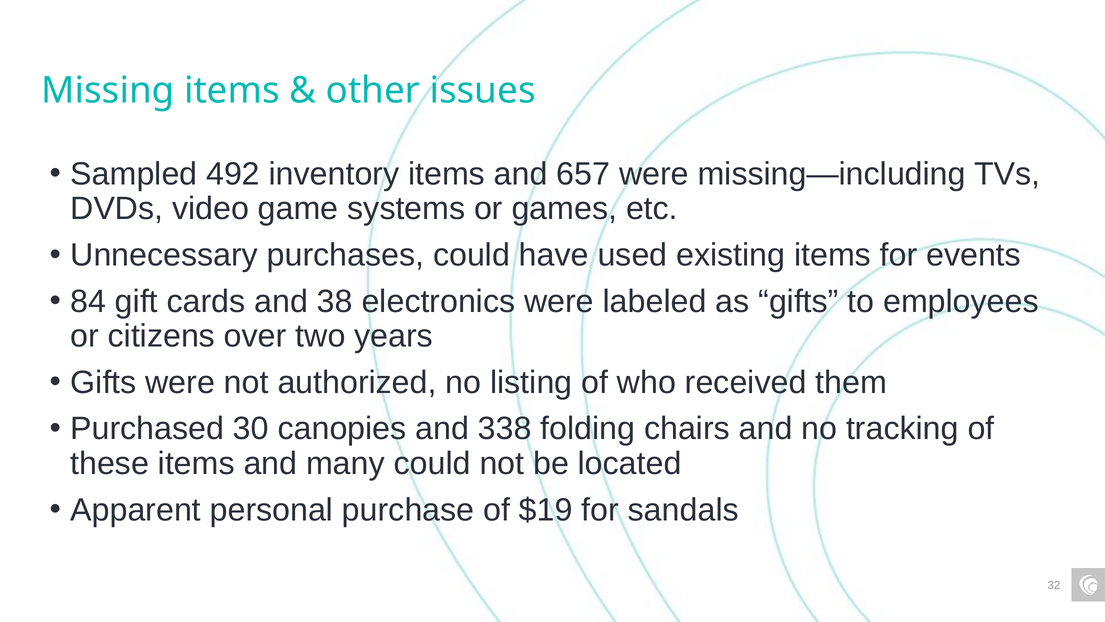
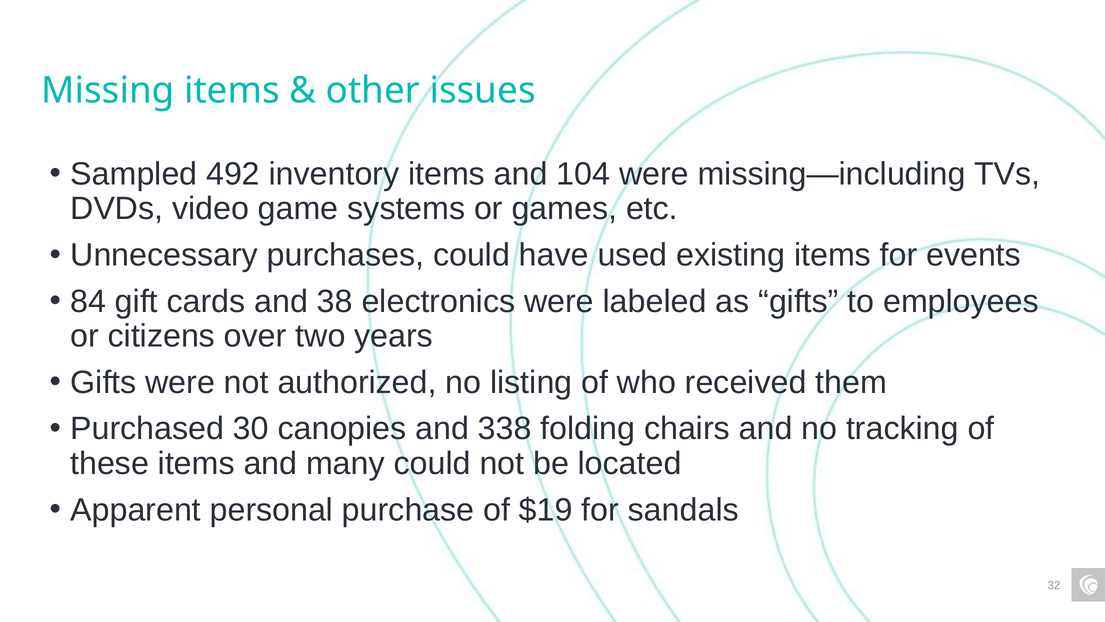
657: 657 -> 104 (583, 174)
